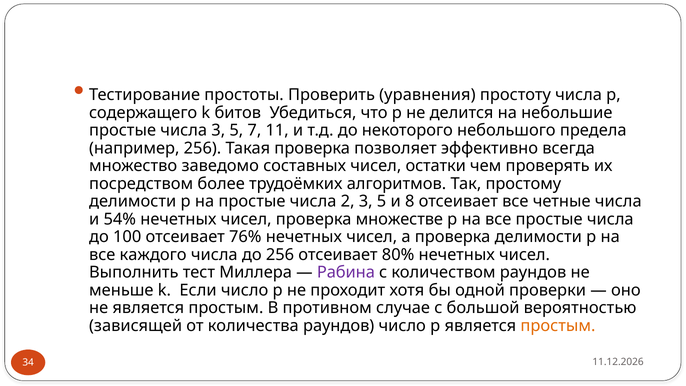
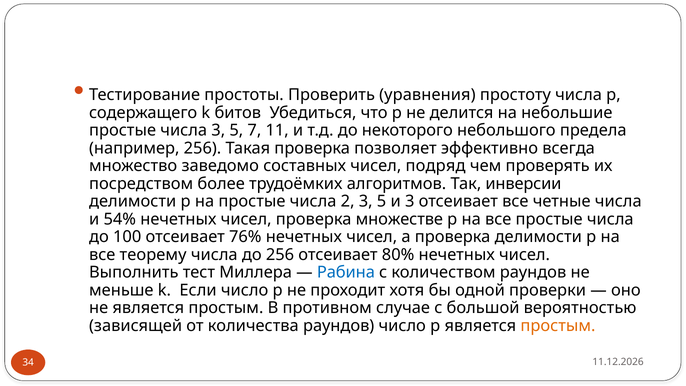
остатки: остатки -> подряд (436, 166)
простому: простому -> инверсии (523, 184)
и 8: 8 -> 3 (410, 201)
каждого: каждого -> теорему (153, 255)
Рабина colour: purple -> blue (346, 272)
